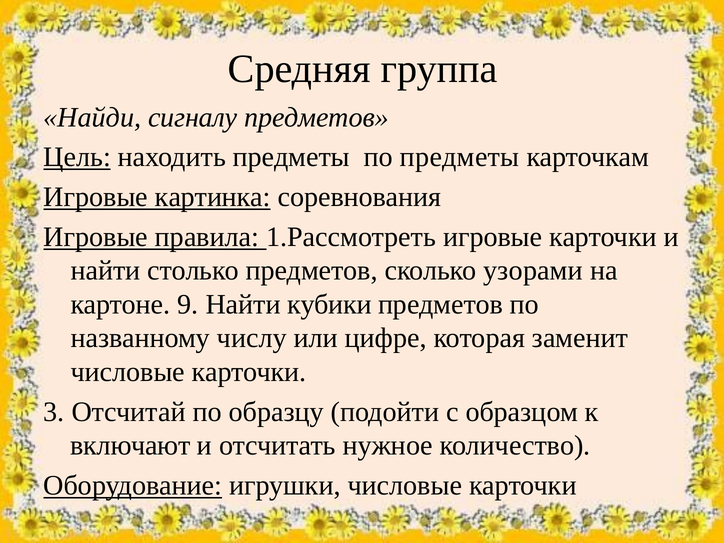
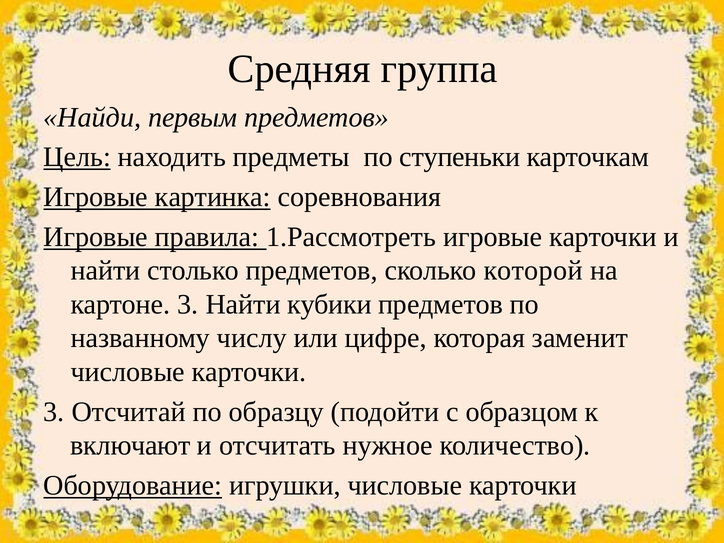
сигналу: сигналу -> первым (193, 117)
по предметы: предметы -> ступеньки (460, 157)
узорами: узорами -> которой (533, 271)
картоне 9: 9 -> 3 (188, 304)
